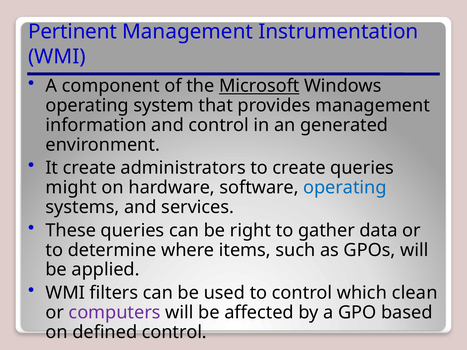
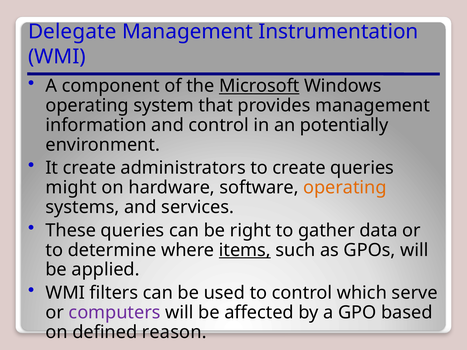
Pertinent: Pertinent -> Delegate (72, 32)
generated: generated -> potentially (344, 125)
operating colour: blue -> orange (345, 188)
items underline: none -> present (245, 250)
clean: clean -> serve (415, 293)
defined control: control -> reason (174, 332)
